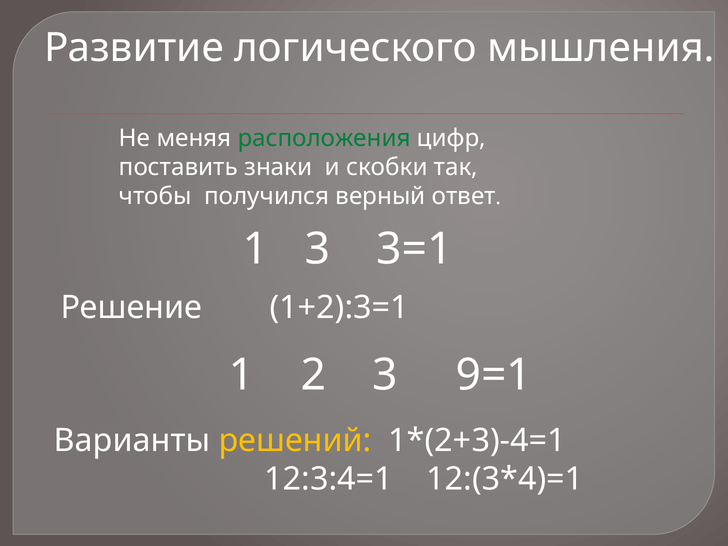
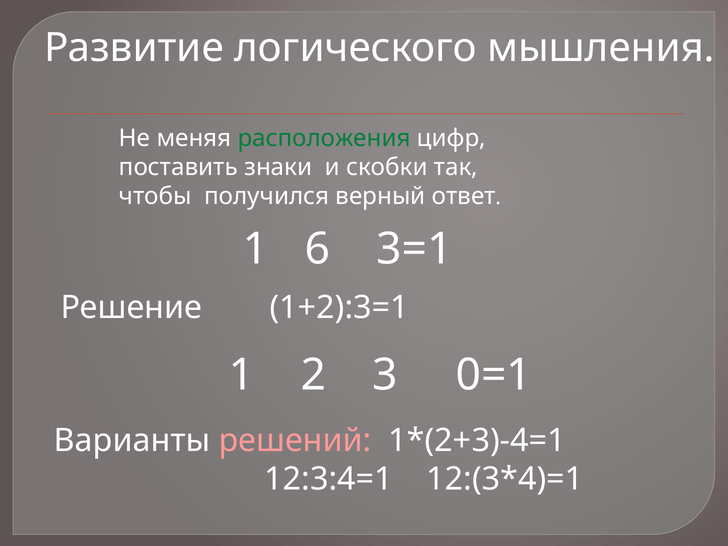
1 3: 3 -> 6 (317, 249)
9=1: 9=1 -> 0=1 (494, 375)
решений colour: yellow -> pink (295, 440)
